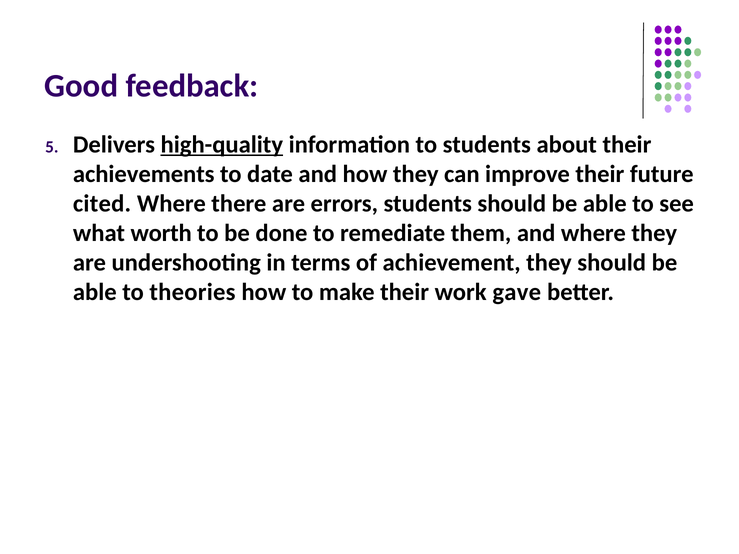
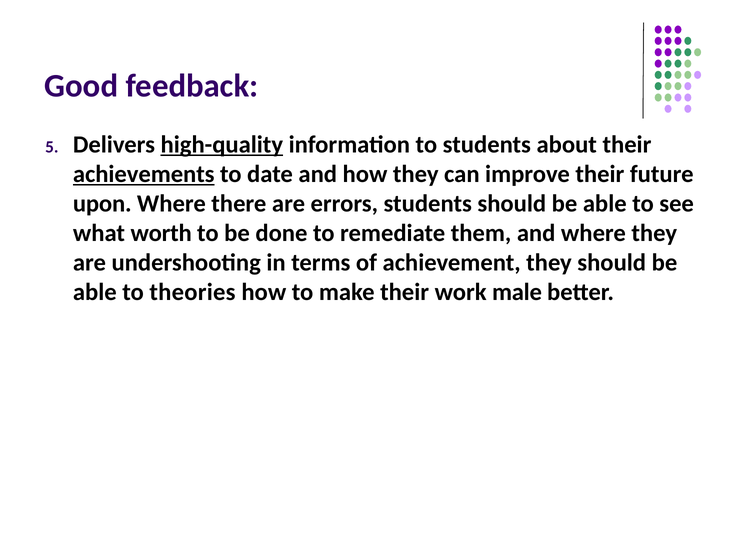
achievements underline: none -> present (144, 174)
cited: cited -> upon (102, 204)
gave: gave -> male (517, 292)
